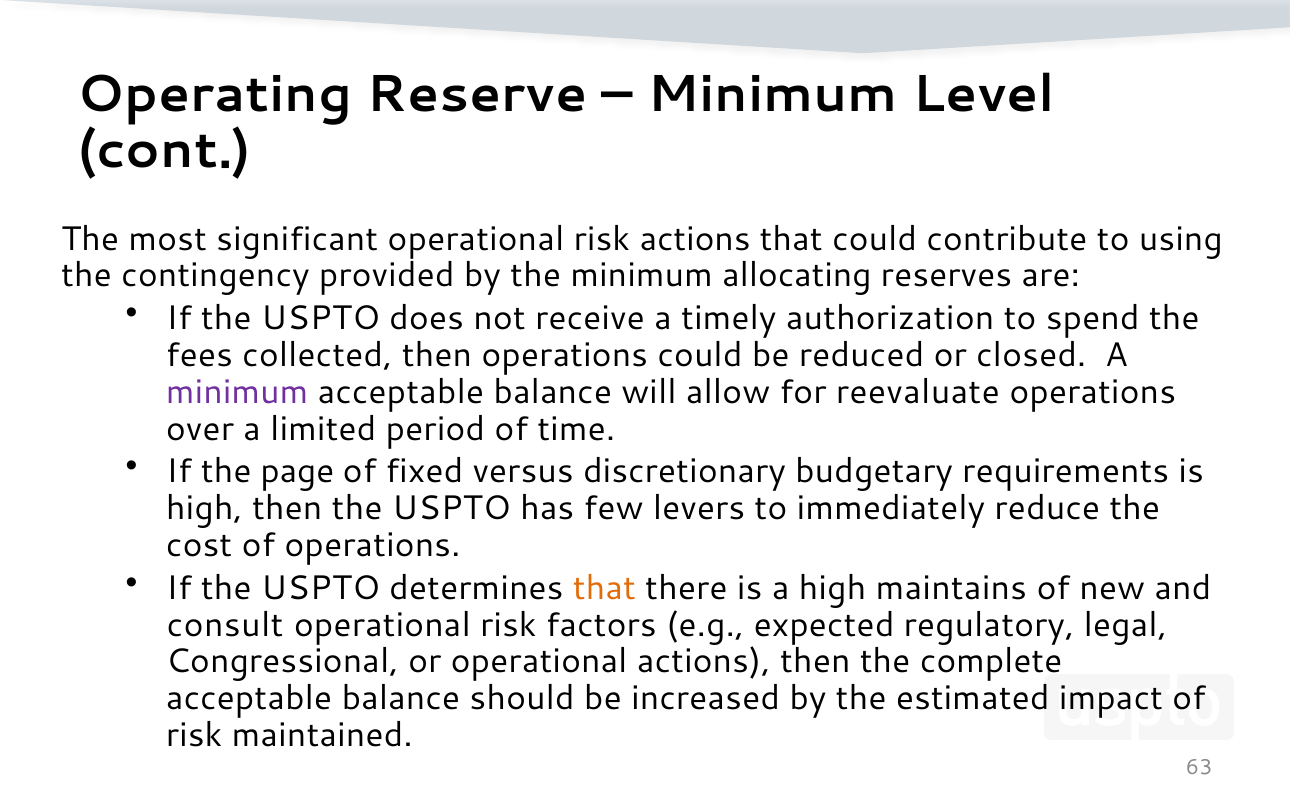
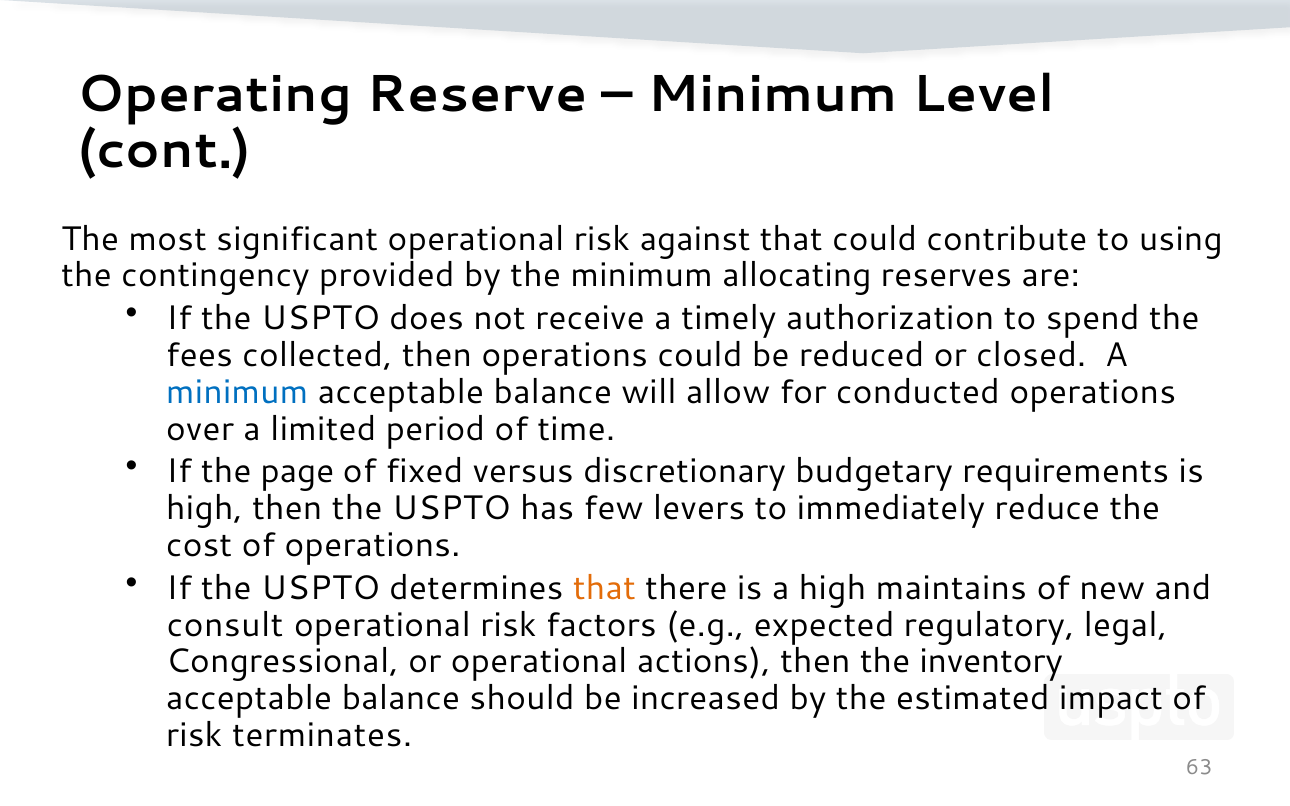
risk actions: actions -> against (695, 239)
minimum colour: purple -> blue (237, 392)
reevaluate: reevaluate -> conducted (918, 392)
complete: complete -> inventory (991, 662)
maintained: maintained -> terminates (322, 735)
